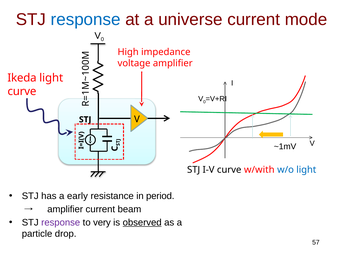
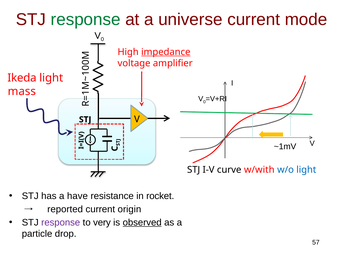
response colour: blue -> green (86, 19)
impedance underline: none -> present (166, 52)
curve: curve -> mass (22, 91)
early: early -> have (77, 196)
period: period -> rocket (160, 196)
amplifier: amplifier -> reported (65, 209)
beam: beam -> origin (129, 209)
